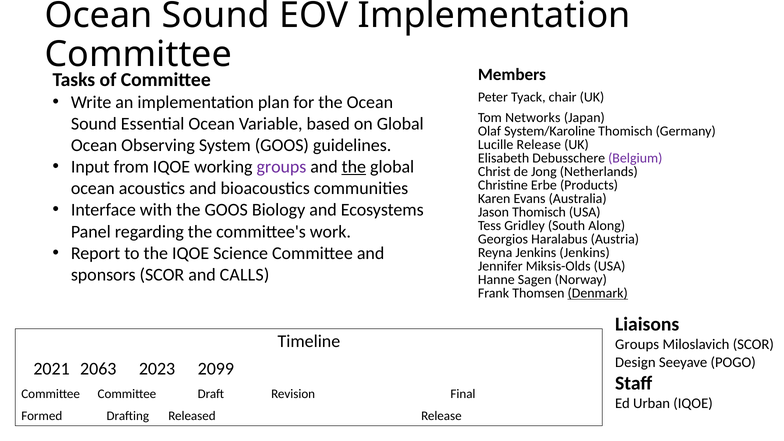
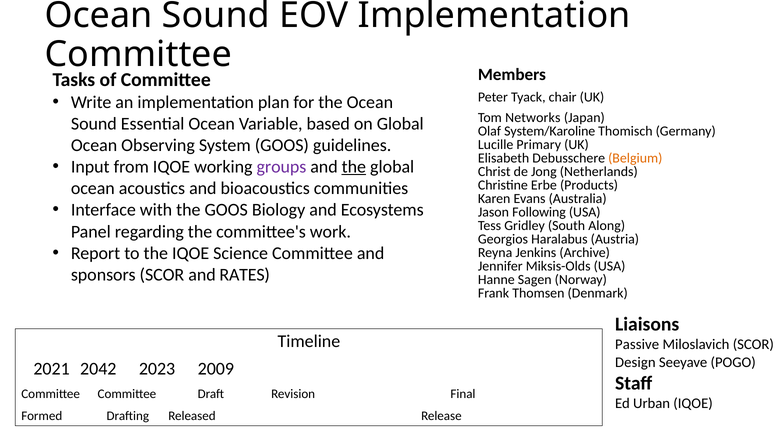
Lucille Release: Release -> Primary (539, 145)
Belgium colour: purple -> orange (635, 158)
Jason Thomisch: Thomisch -> Following (539, 212)
Jenkins Jenkins: Jenkins -> Archive (585, 253)
CALLS: CALLS -> RATES (245, 275)
Denmark underline: present -> none (598, 293)
Groups: Groups -> Passive (637, 345)
2063: 2063 -> 2042 (98, 369)
2099: 2099 -> 2009 (216, 369)
